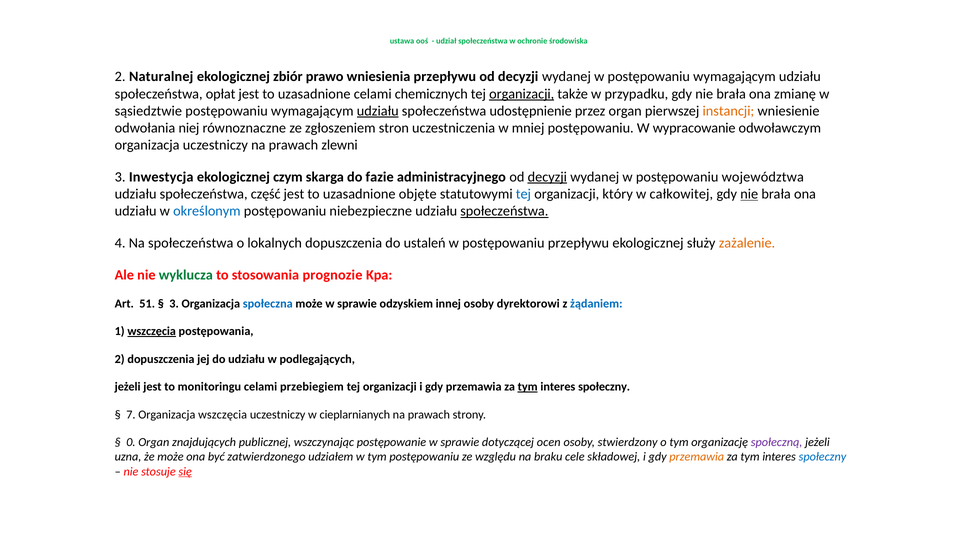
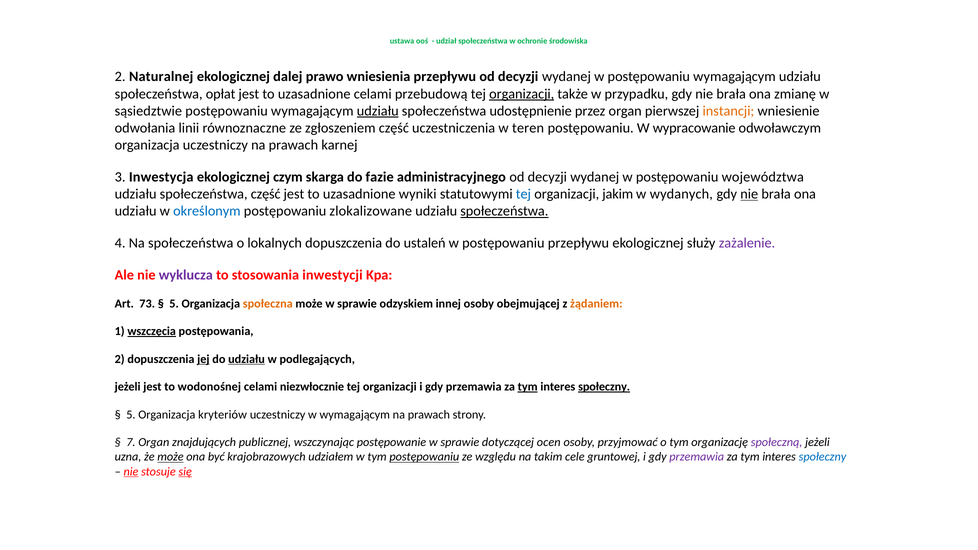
zbiór: zbiór -> dalej (288, 77)
chemicznych: chemicznych -> przebudową (431, 94)
niej: niej -> linii (189, 128)
zgłoszeniem stron: stron -> część (394, 128)
mniej: mniej -> teren (528, 128)
zlewni: zlewni -> karnej (339, 145)
decyzji underline: present -> none (547, 177)
objęte: objęte -> wyniki (418, 194)
który: który -> jakim (618, 194)
całkowitej: całkowitej -> wydanych (681, 194)
niebezpieczne: niebezpieczne -> zlokalizowane (371, 211)
zażalenie colour: orange -> purple (747, 243)
wyklucza colour: green -> purple (186, 275)
prognozie: prognozie -> inwestycji (332, 275)
51: 51 -> 73 (147, 304)
3: 3 -> 5 (174, 304)
społeczna colour: blue -> orange (268, 304)
dyrektorowi: dyrektorowi -> obejmującej (528, 304)
żądaniem colour: blue -> orange (596, 304)
jej underline: none -> present (203, 359)
udziału underline: none -> present (247, 359)
monitoringu: monitoringu -> wodonośnej (209, 387)
przebiegiem: przebiegiem -> niezwłocznie (312, 387)
społeczny underline: none -> present (604, 387)
7: 7 -> 5 (131, 415)
Organizacja wszczęcia: wszczęcia -> kryteriów (223, 415)
w cieplarnianych: cieplarnianych -> wymagającym (355, 415)
0: 0 -> 7 (131, 442)
stwierdzony: stwierdzony -> przyjmować (628, 442)
może underline: none -> present (170, 457)
zatwierdzonego: zatwierdzonego -> krajobrazowych (266, 457)
postępowaniu underline: none -> present (424, 457)
braku: braku -> takim (548, 457)
składowej: składowej -> gruntowej (614, 457)
przemawia colour: orange -> purple (697, 457)
nie underline: none -> present (131, 472)
